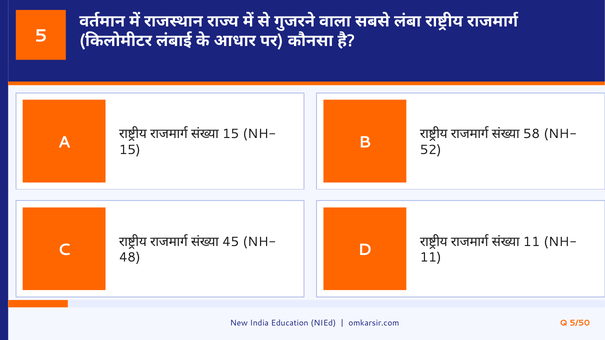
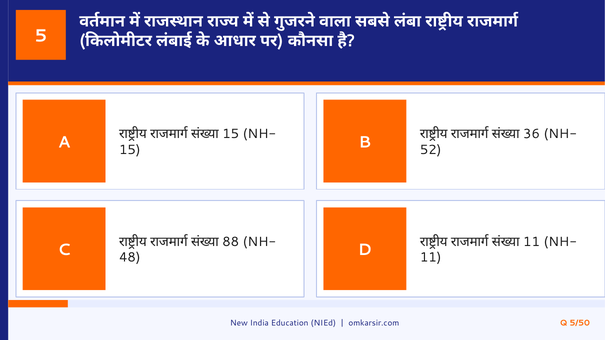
58: 58 -> 36 (532, 134)
45: 45 -> 88 (231, 242)
